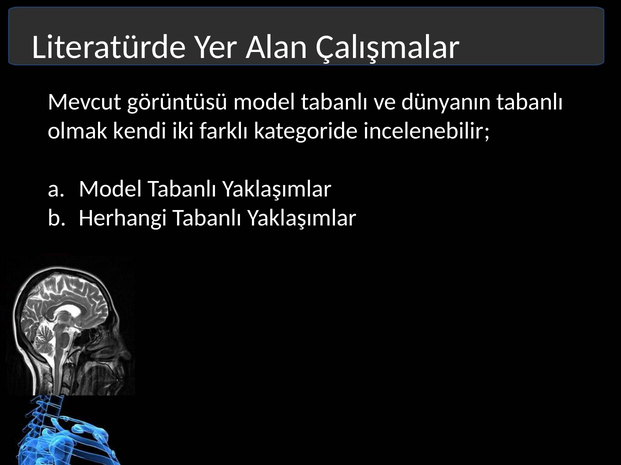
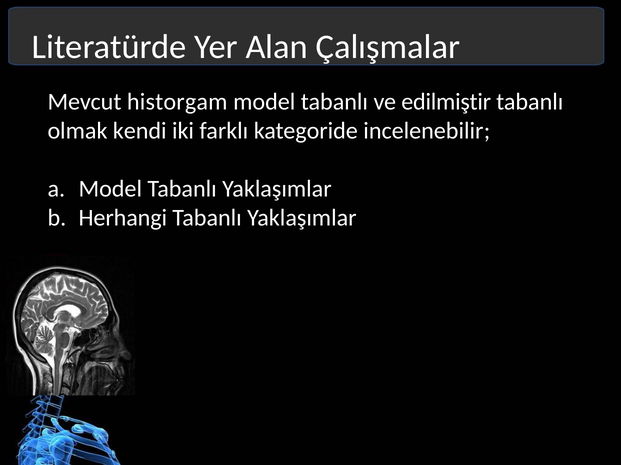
görüntüsü: görüntüsü -> historgam (177, 102)
dünyanın: dünyanın -> edilmiştir (446, 102)
